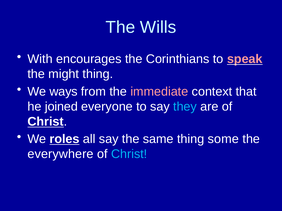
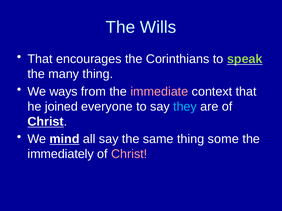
With: With -> That (40, 59)
speak colour: pink -> light green (245, 59)
might: might -> many (64, 74)
roles: roles -> mind (64, 139)
everywhere: everywhere -> immediately (61, 154)
Christ colour: light blue -> pink (129, 154)
